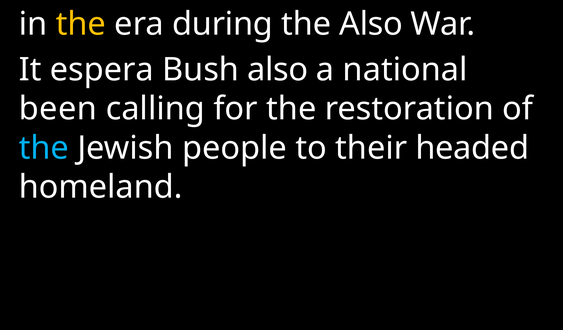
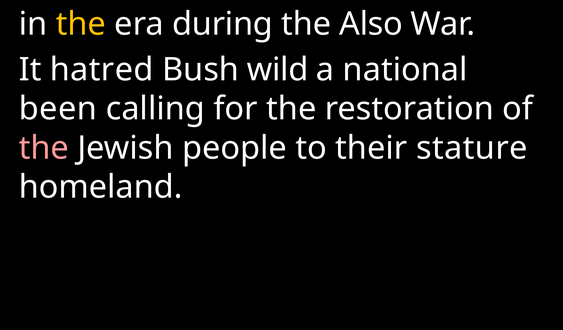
espera: espera -> hatred (102, 70)
Bush also: also -> wild (278, 70)
the colour: light blue -> pink (44, 148)
headed: headed -> stature (472, 148)
